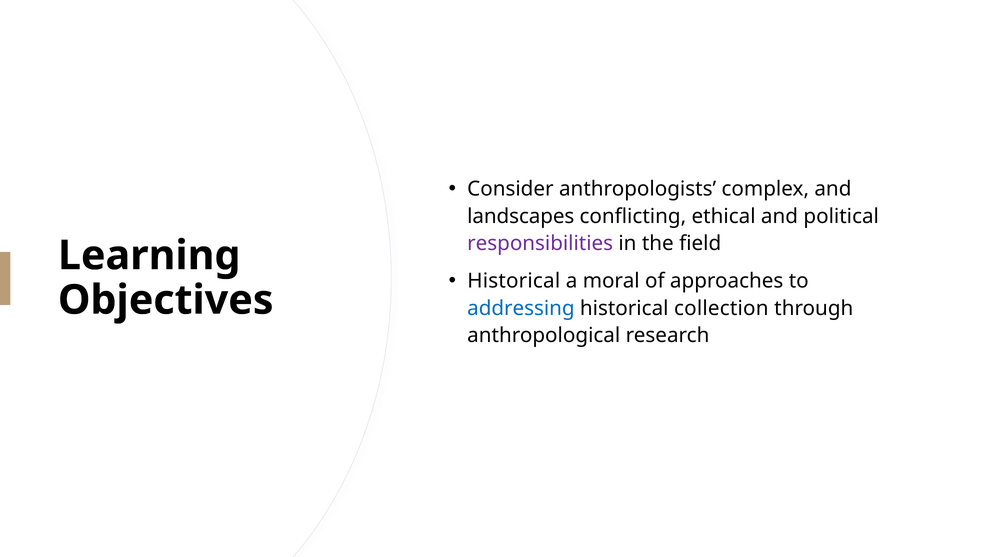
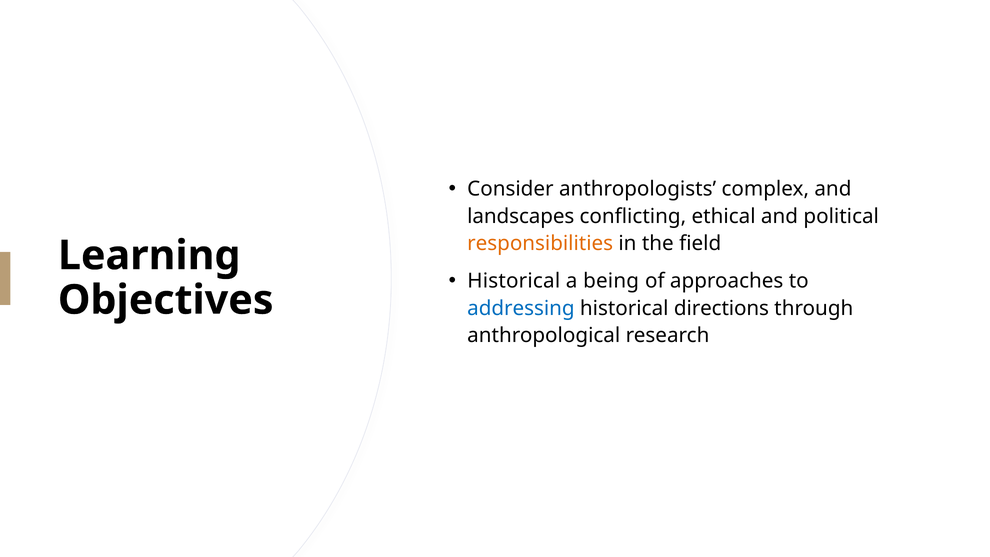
responsibilities colour: purple -> orange (540, 244)
moral: moral -> being (611, 281)
collection: collection -> directions (721, 308)
